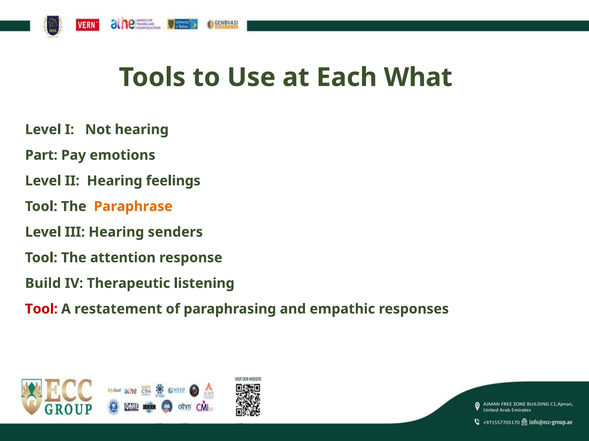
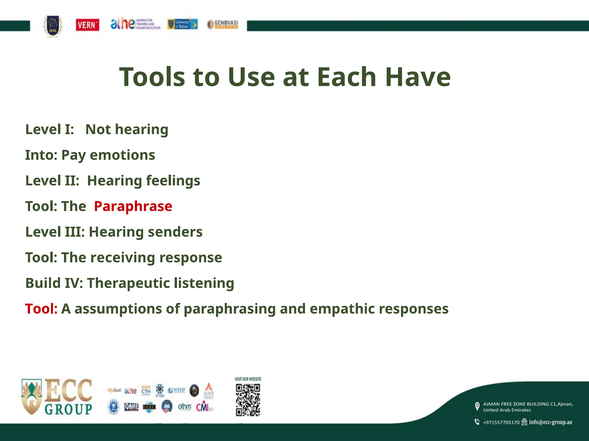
What: What -> Have (418, 78)
Part: Part -> Into (41, 155)
Paraphrase colour: orange -> red (133, 207)
attention: attention -> receiving (123, 258)
restatement: restatement -> assumptions (118, 309)
